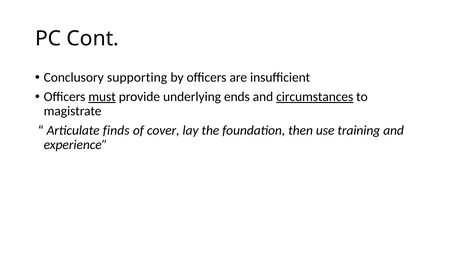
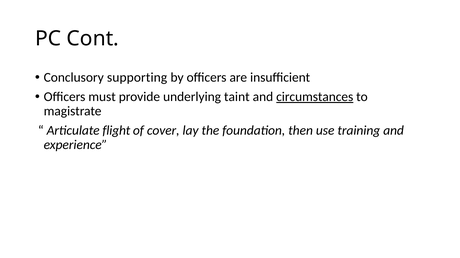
must underline: present -> none (102, 97)
ends: ends -> taint (237, 97)
finds: finds -> flight (116, 131)
